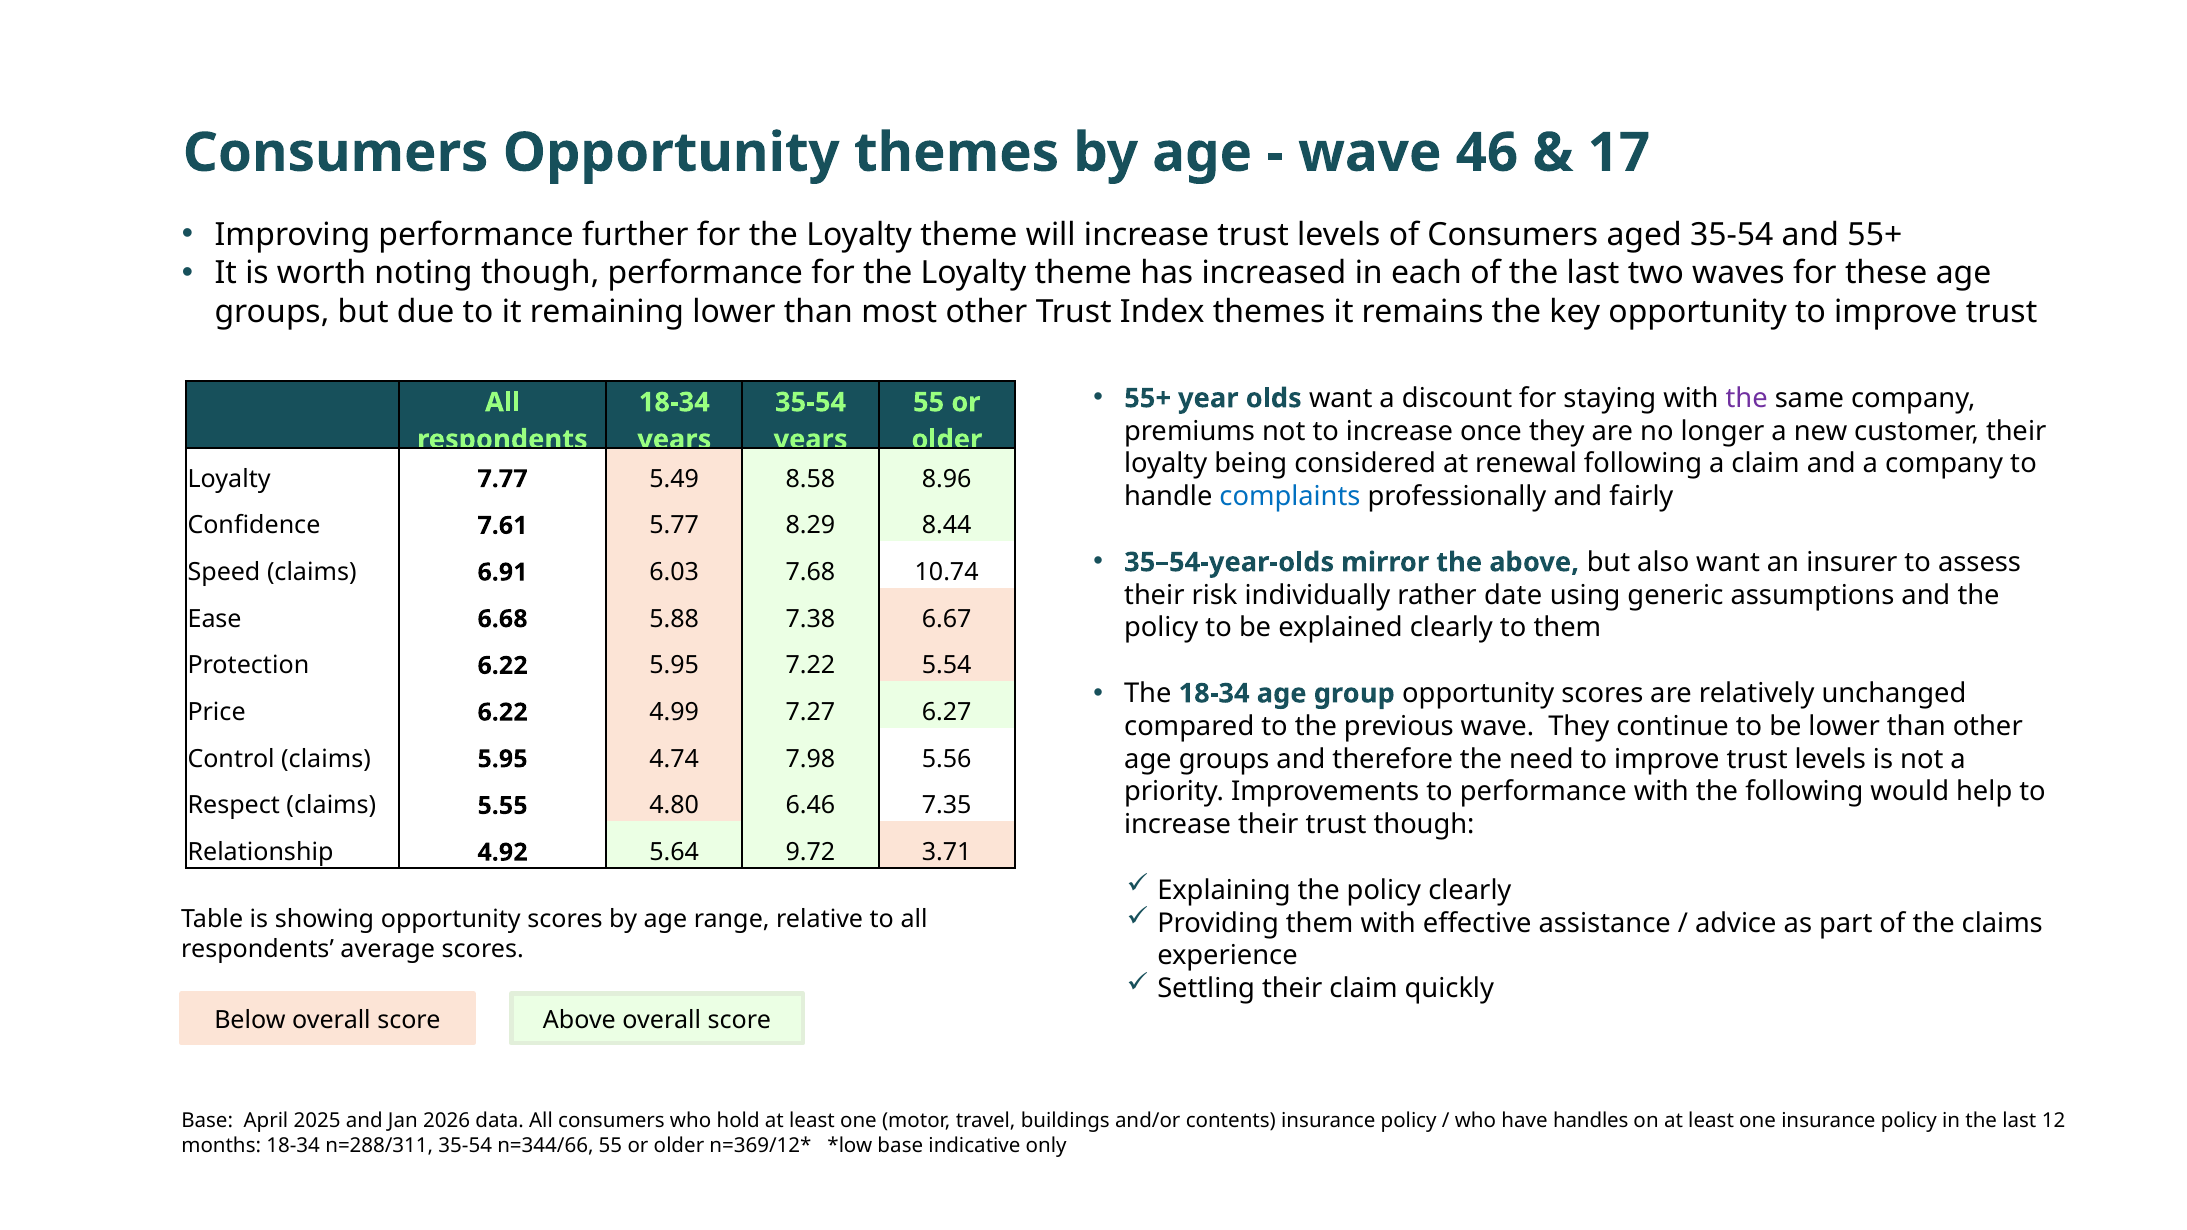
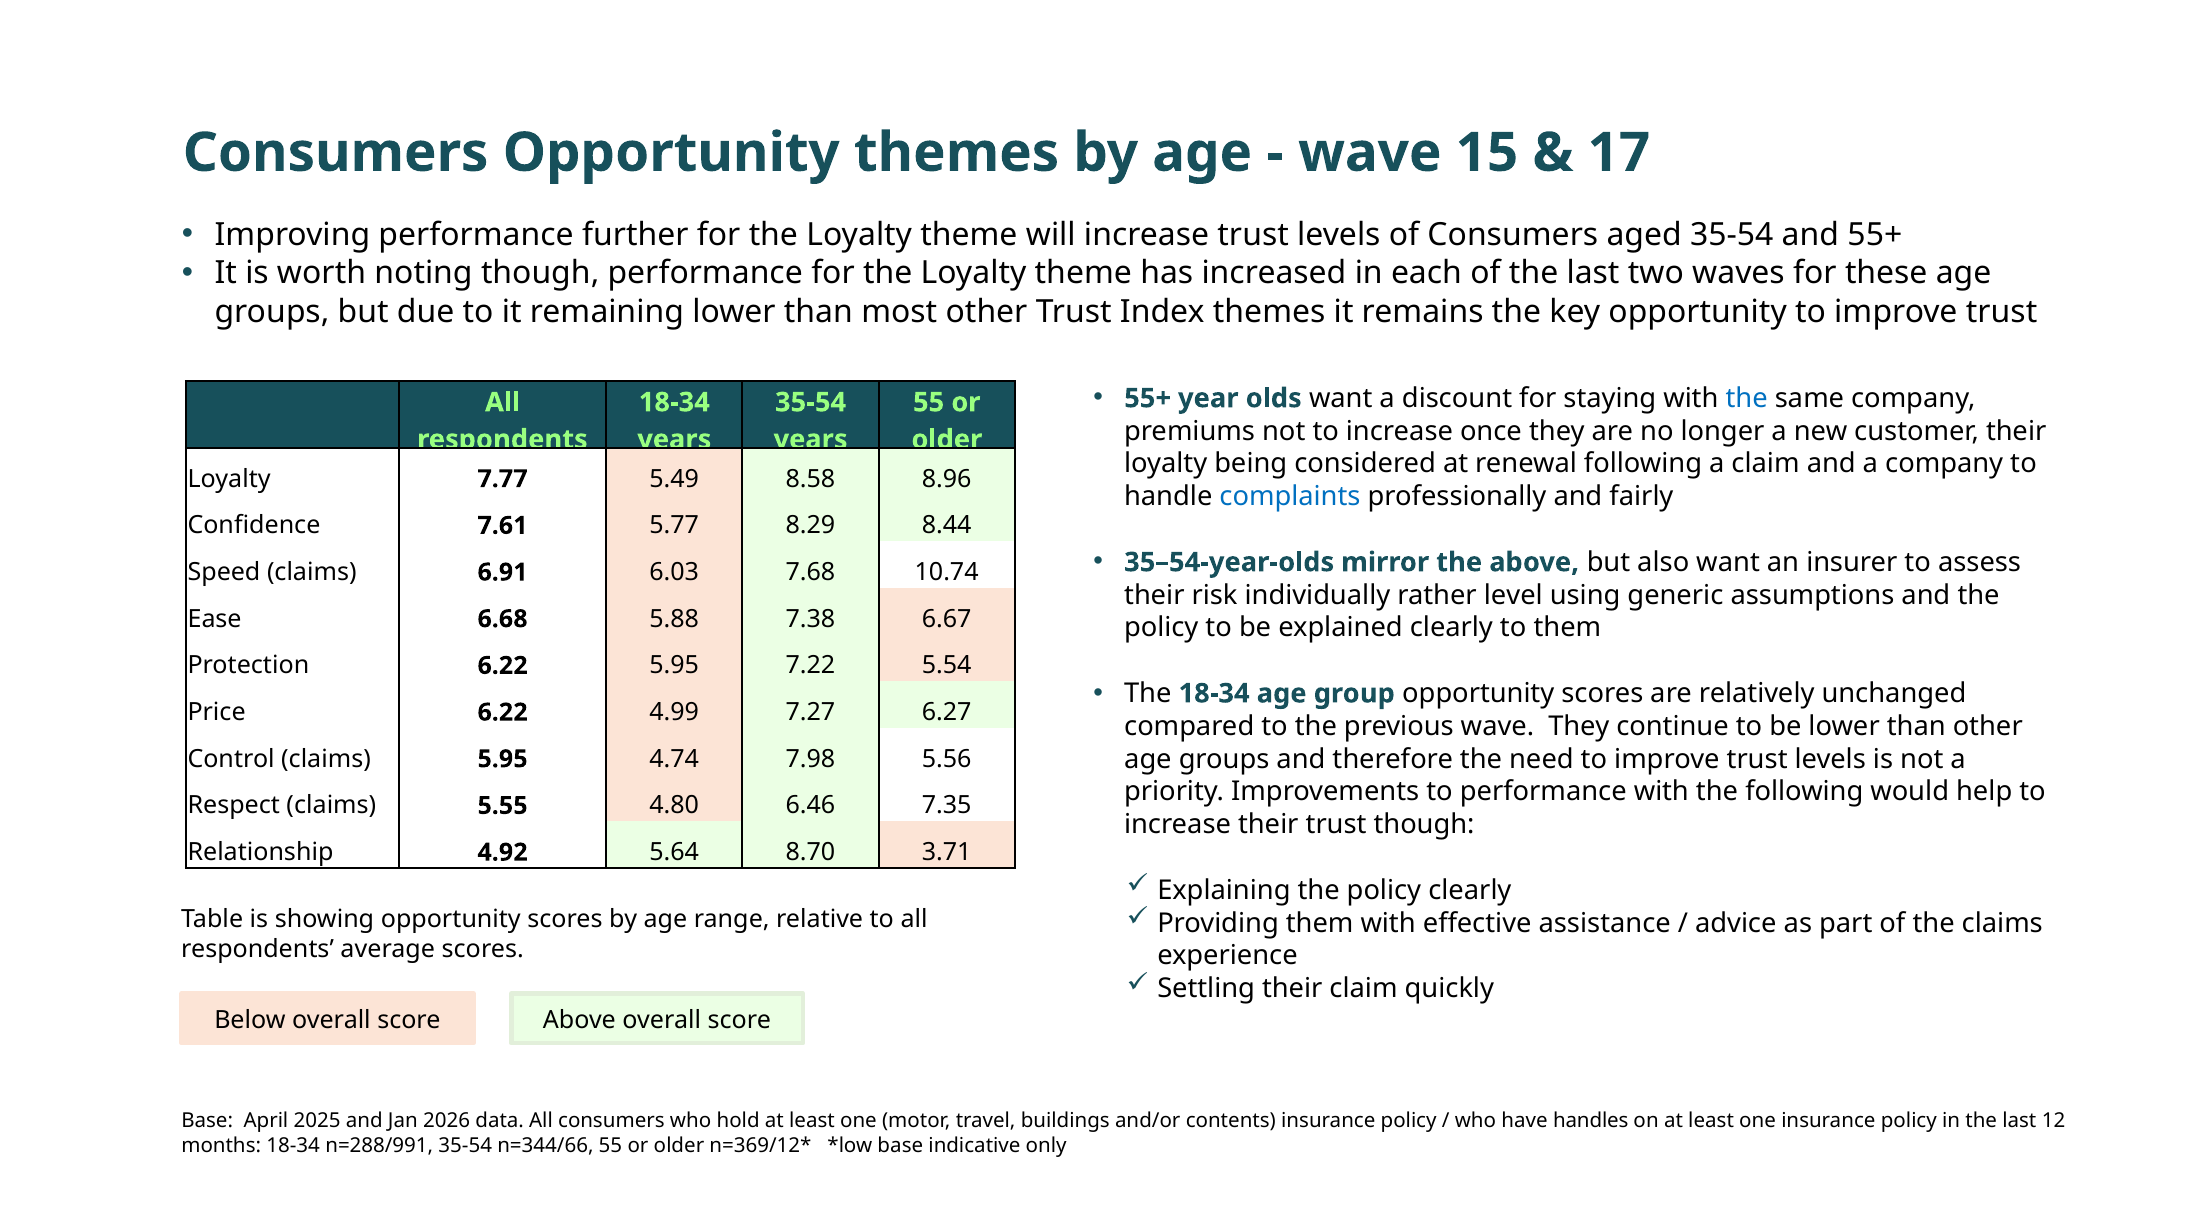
46: 46 -> 15 (1487, 153)
the colour: purple -> blue (1747, 398)
date: date -> level (1513, 595)
9.72: 9.72 -> 8.70 (810, 852)
n=288/311: n=288/311 -> n=288/991 (379, 1146)
